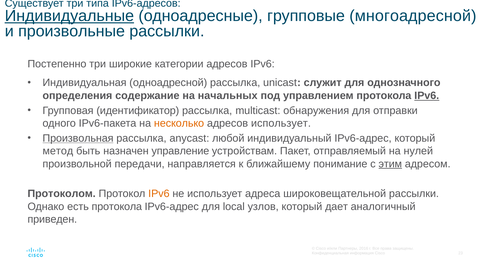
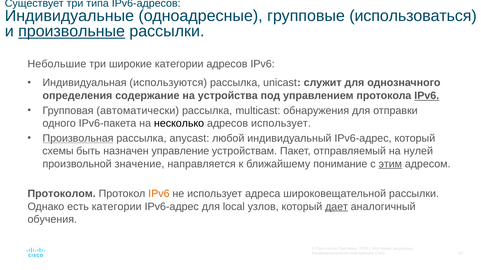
Индивидуальные underline: present -> none (69, 16)
многоадресной: многоадресной -> использоваться (413, 16)
произвольные underline: none -> present (72, 31)
Постепенно: Постепенно -> Небольшие (57, 64)
одноадресной: одноадресной -> используются (168, 83)
начальных: начальных -> устройства (228, 96)
идентификатор: идентификатор -> автоматически (138, 111)
несколько colour: orange -> black (179, 124)
метод: метод -> схемы (58, 151)
передачи: передачи -> значение (140, 164)
есть протокола: протокола -> категории (117, 207)
дает underline: none -> present (337, 207)
приведен: приведен -> обучения (52, 220)
